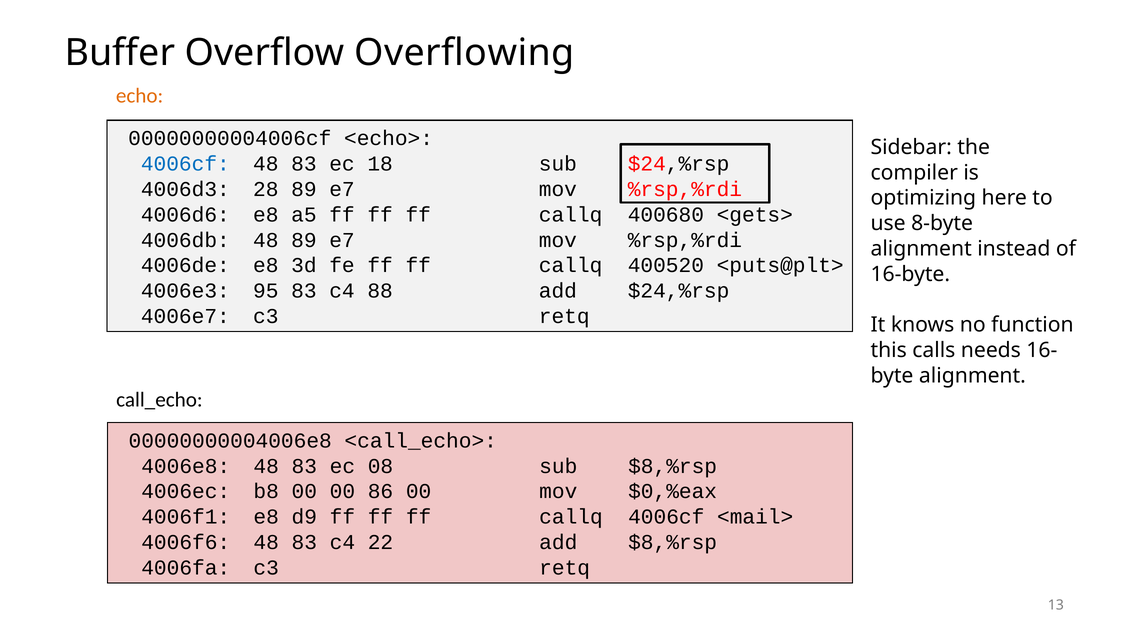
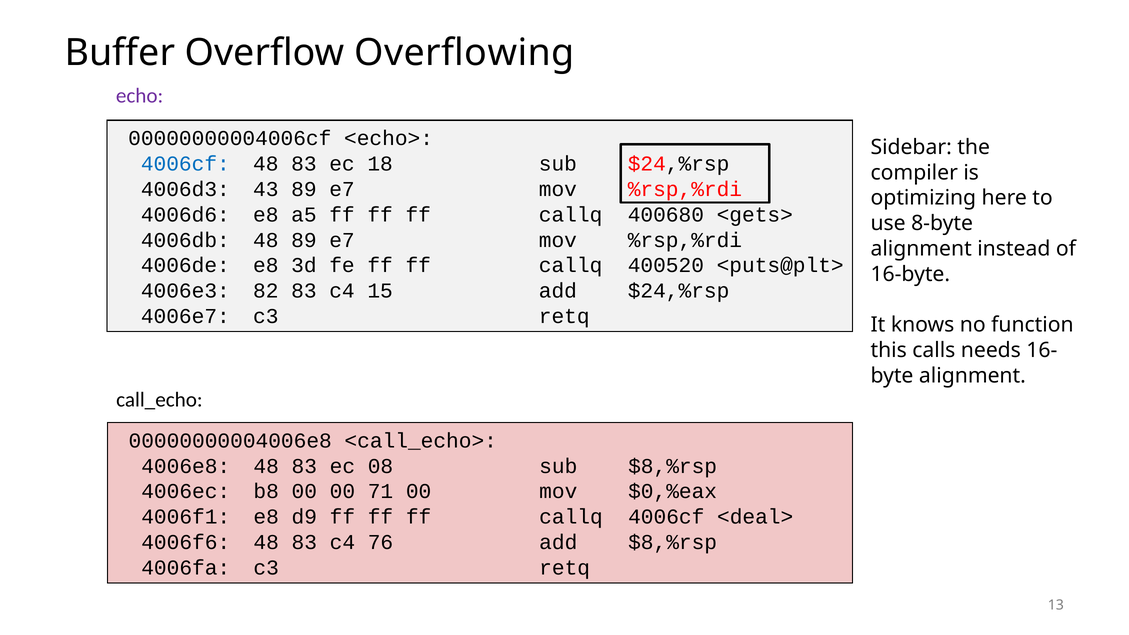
echo colour: orange -> purple (140, 96)
28: 28 -> 43 (266, 189)
95: 95 -> 82 (266, 291)
88: 88 -> 15 (380, 291)
86: 86 -> 71 (380, 492)
<mail>: <mail> -> <deal> (755, 517)
22: 22 -> 76 (380, 542)
